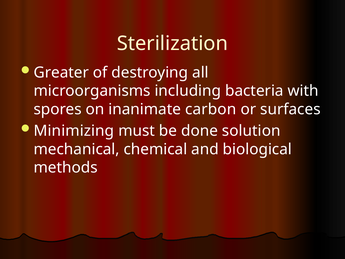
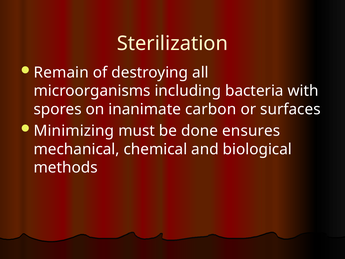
Greater: Greater -> Remain (61, 72)
solution: solution -> ensures (251, 131)
